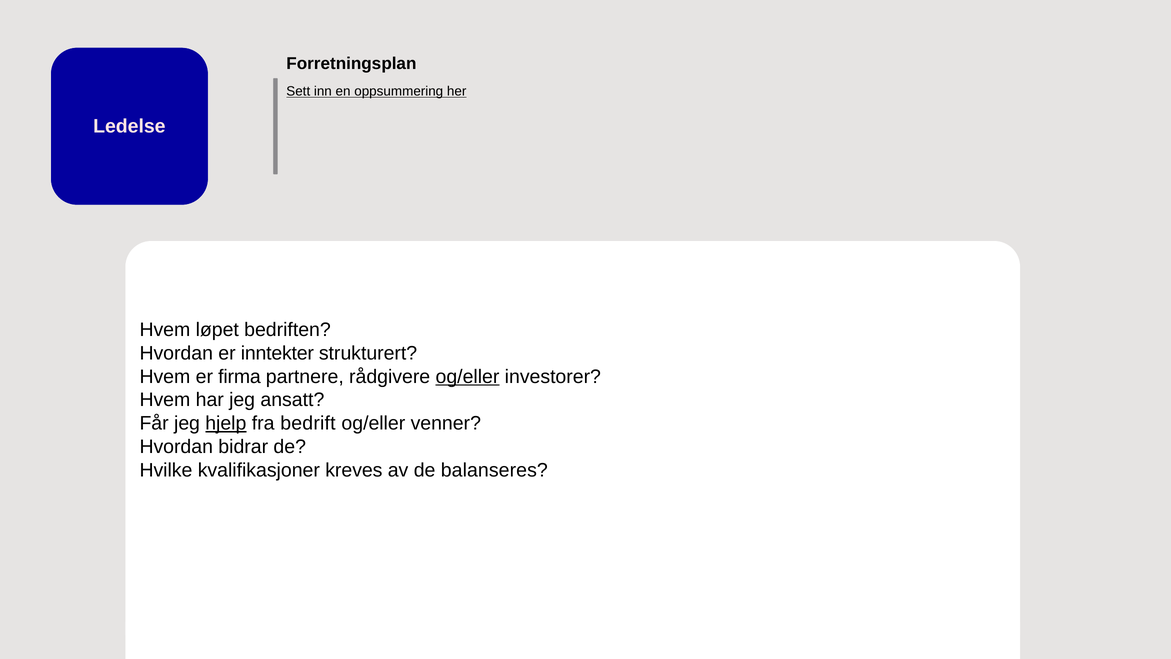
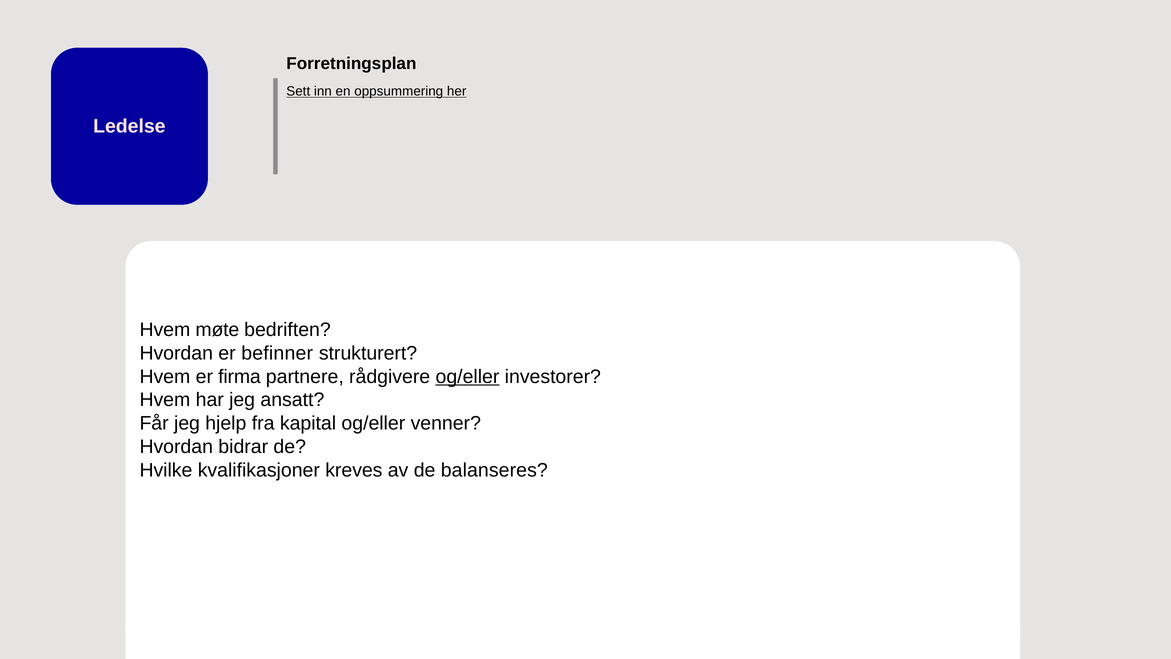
løpet: løpet -> møte (217, 330)
inntekter: inntekter -> befinner (277, 353)
hjelp underline: present -> none (226, 423)
bedrift: bedrift -> kapital (308, 423)
